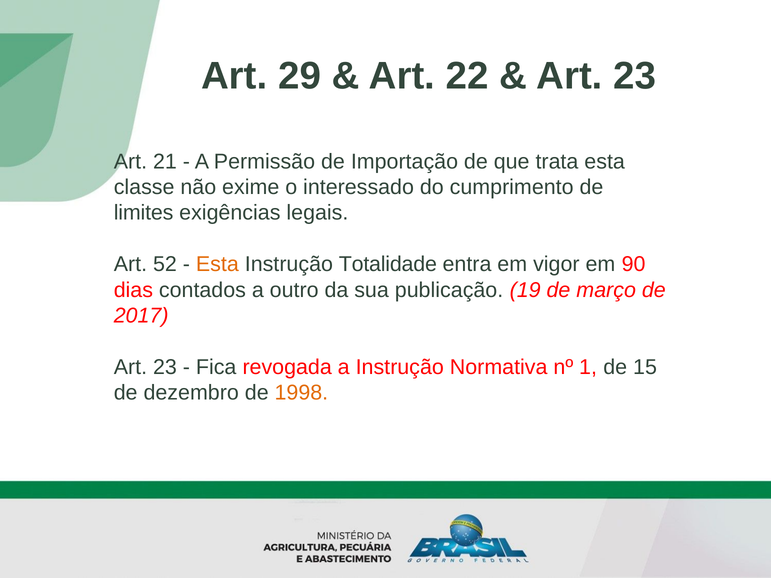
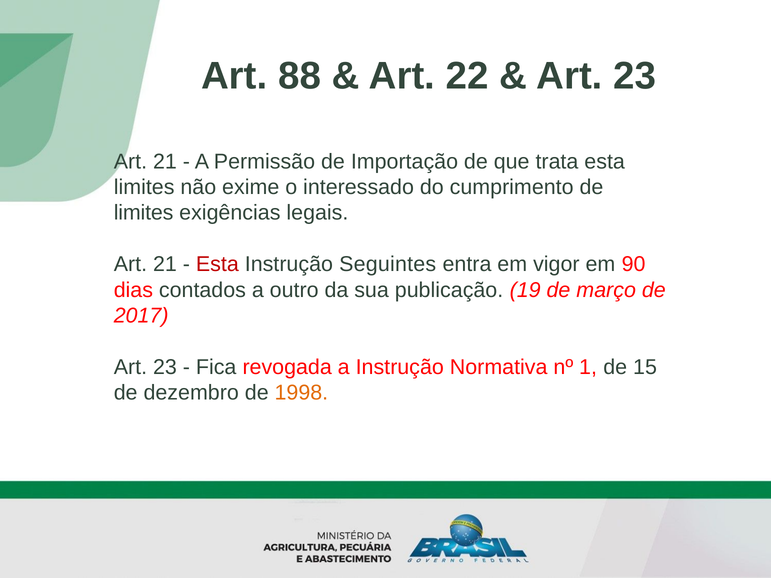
29: 29 -> 88 (300, 76)
classe: classe -> limites (144, 187)
52: 52 -> 21 (165, 264)
Esta colour: orange -> red (217, 264)
Totalidade: Totalidade -> Seguintes (388, 264)
